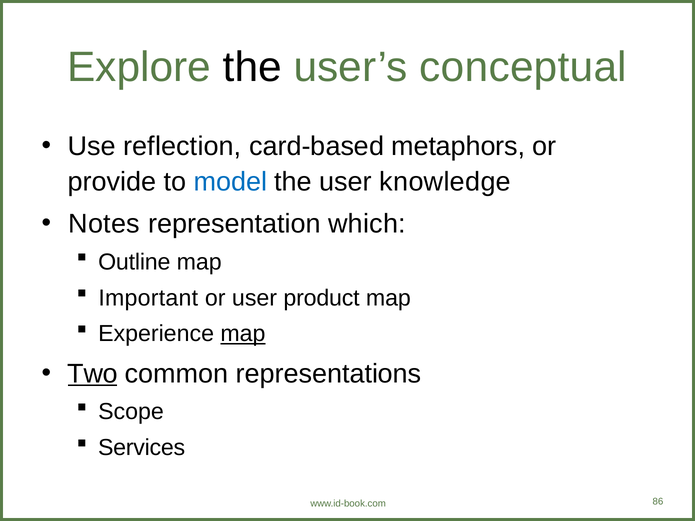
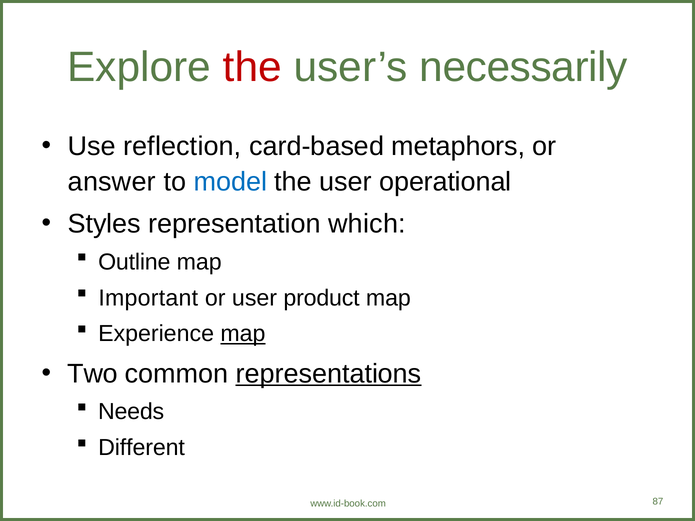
the colour: black -> red (252, 67)
conceptual: conceptual -> necessarily (524, 67)
provide: provide -> answer (112, 182)
knowledge: knowledge -> operational (445, 182)
Notes: Notes -> Styles (104, 224)
Two underline: present -> none (93, 374)
representations underline: none -> present (329, 374)
Scope: Scope -> Needs (131, 412)
Services: Services -> Different (142, 448)
86: 86 -> 87 (658, 502)
